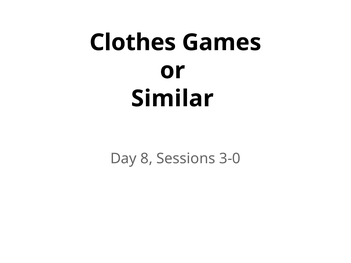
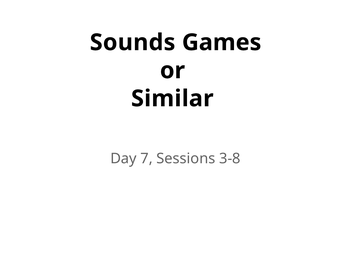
Clothes: Clothes -> Sounds (133, 42)
8: 8 -> 7 (147, 159)
3-0: 3-0 -> 3-8 (230, 159)
